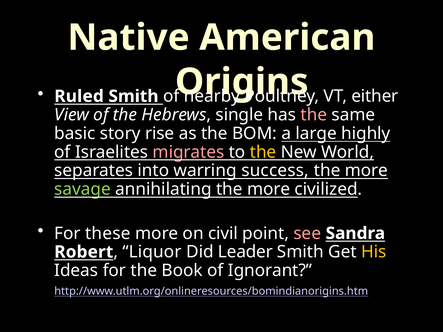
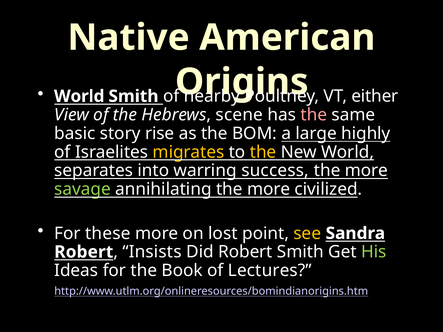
Ruled: Ruled -> World (79, 96)
single: single -> scene (239, 115)
migrates colour: pink -> yellow (188, 152)
civil: civil -> lost (223, 233)
see colour: pink -> yellow (307, 233)
Liquor: Liquor -> Insists (152, 252)
Did Leader: Leader -> Robert (245, 252)
His colour: yellow -> light green (374, 252)
Ignorant: Ignorant -> Lectures (270, 271)
